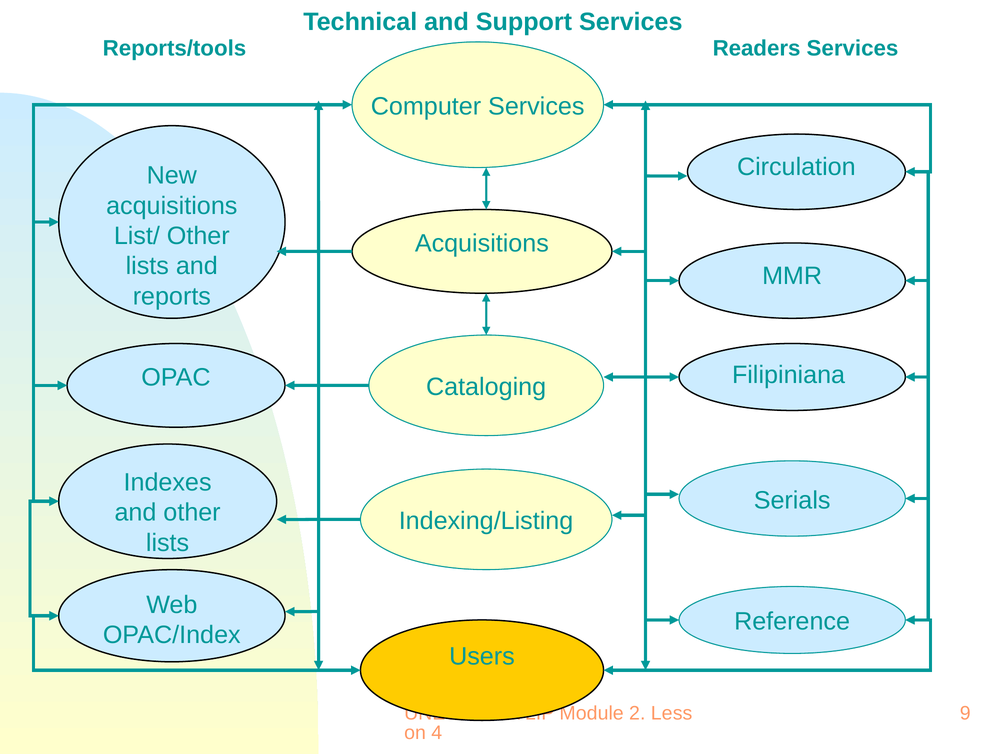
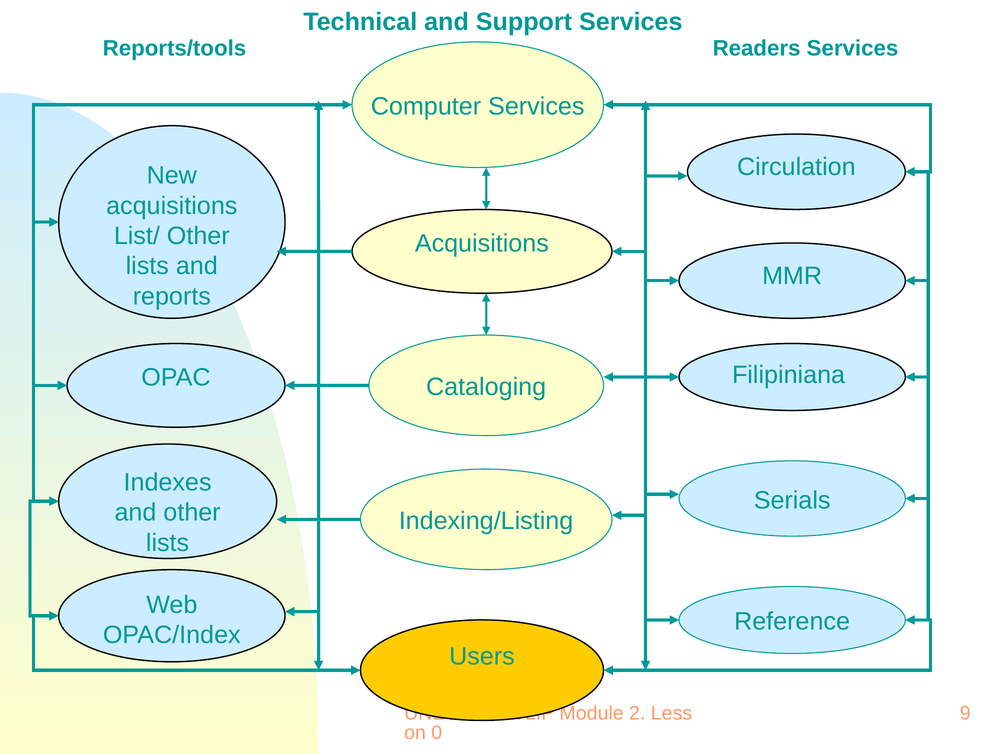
4: 4 -> 0 (437, 734)
